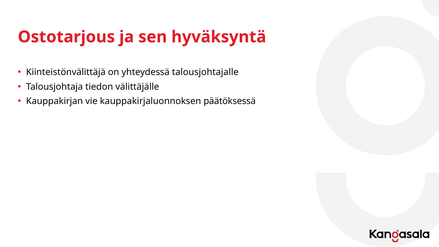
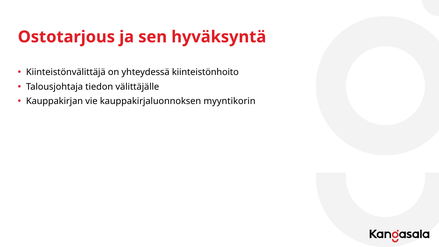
talousjohtajalle: talousjohtajalle -> kiinteistönhoito (205, 72)
päätöksessä: päätöksessä -> myyntikorin (230, 101)
